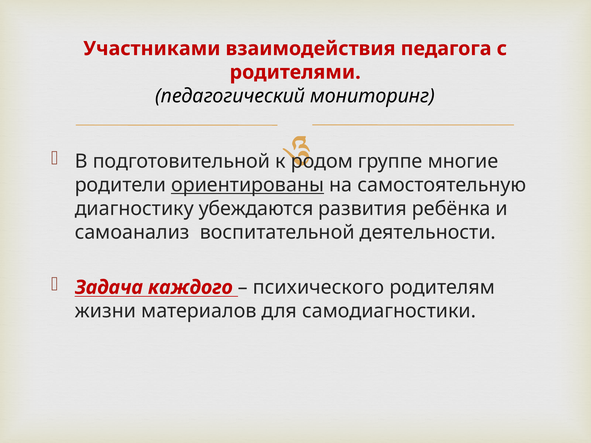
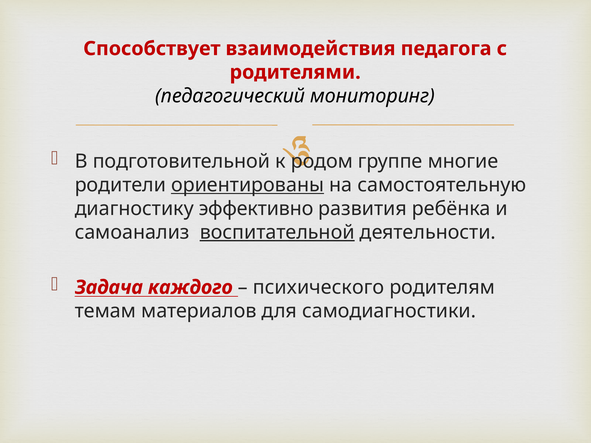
Участниками: Участниками -> Способствует (152, 49)
убеждаются: убеждаются -> эффективно (256, 209)
воспитательной underline: none -> present (277, 232)
жизни: жизни -> темам (105, 311)
